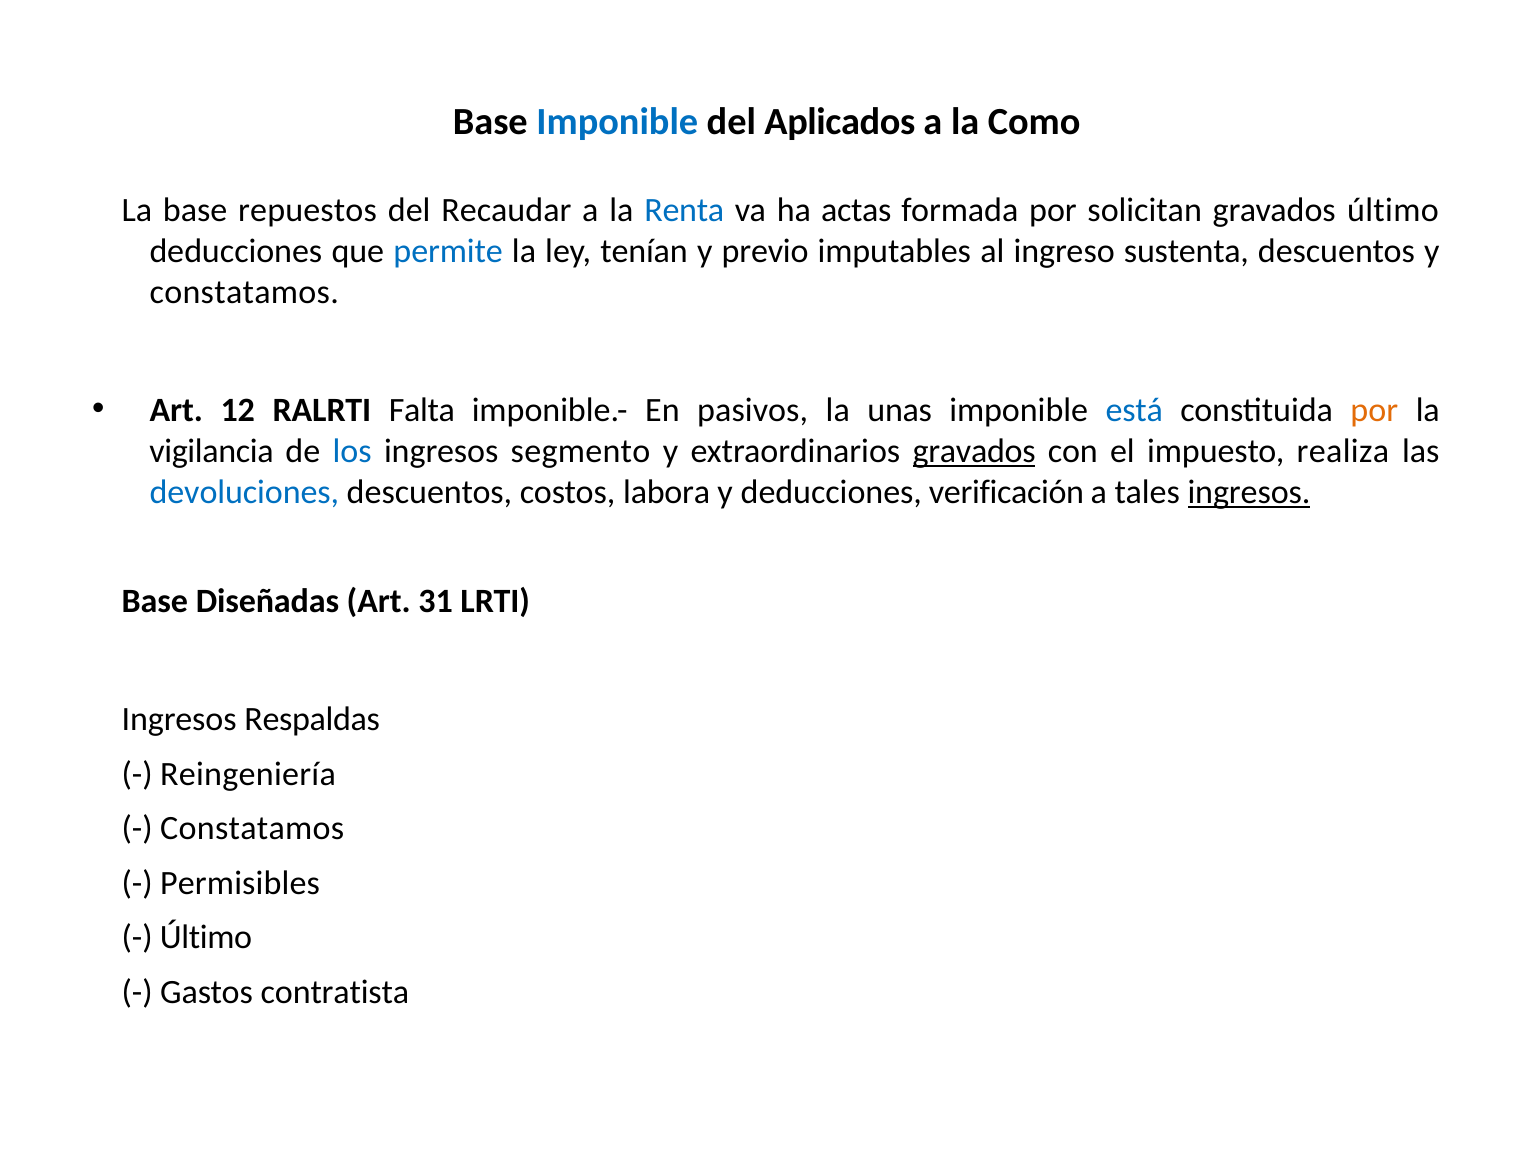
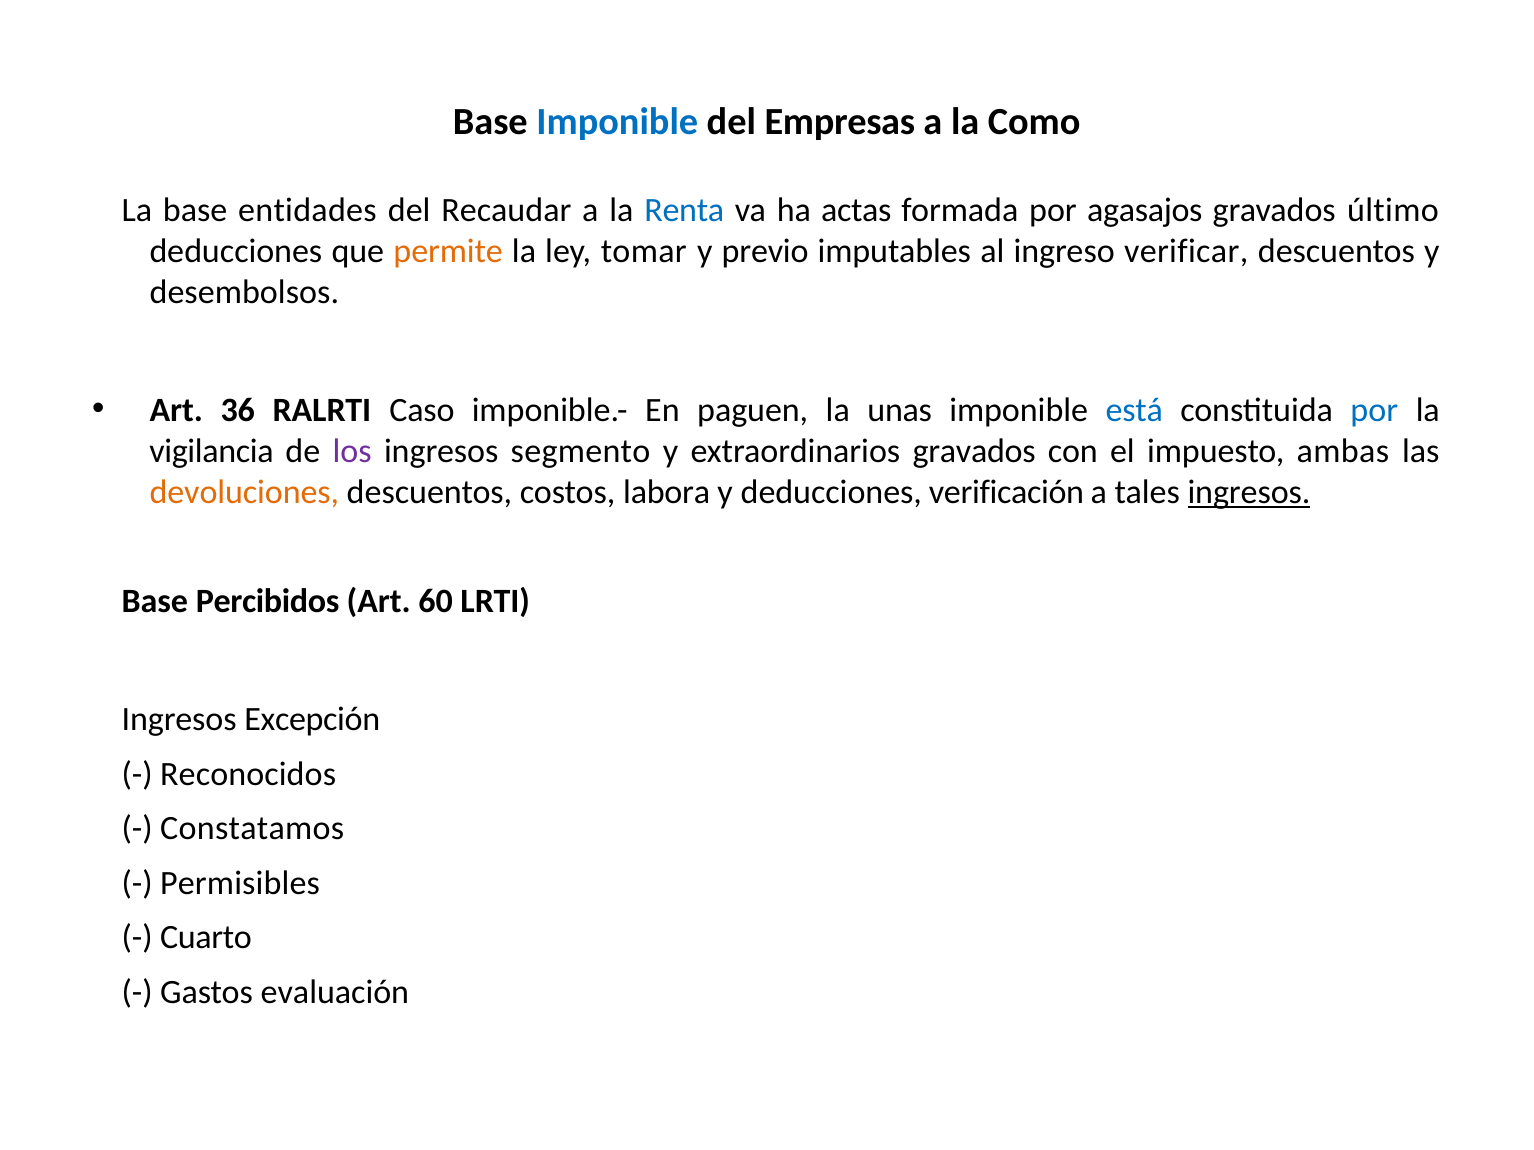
Aplicados: Aplicados -> Empresas (840, 122)
repuestos: repuestos -> entidades (307, 210)
solicitan: solicitan -> agasajos (1145, 210)
permite colour: blue -> orange (448, 251)
tenían: tenían -> tomar (644, 251)
sustenta: sustenta -> verificar (1186, 251)
constatamos: constatamos -> desembolsos (244, 292)
12: 12 -> 36 (238, 410)
Falta: Falta -> Caso (422, 410)
pasivos: pasivos -> paguen (753, 410)
por colour: orange -> blue (1374, 410)
los colour: blue -> purple (352, 451)
gravados underline: present -> none (974, 451)
realiza: realiza -> ambas (1343, 451)
devoluciones colour: blue -> orange (244, 492)
Diseñadas: Diseñadas -> Percibidos (268, 601)
31: 31 -> 60 (436, 601)
Respaldas: Respaldas -> Excepción (312, 720)
Reingeniería: Reingeniería -> Reconocidos (248, 774)
Último: Último -> Cuarto (206, 938)
contratista: contratista -> evaluación (335, 992)
